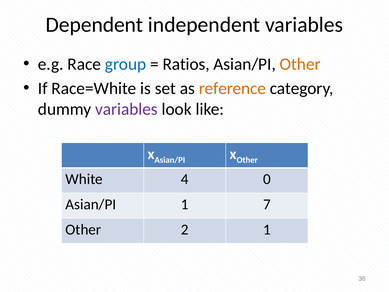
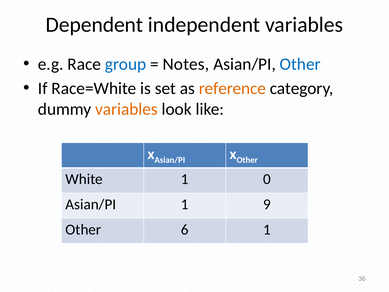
Ratios: Ratios -> Notes (186, 64)
Other colour: orange -> blue (300, 64)
variables colour: purple -> orange (126, 109)
White 4: 4 -> 1 (185, 179)
7: 7 -> 9 (267, 204)
2: 2 -> 6 (185, 229)
